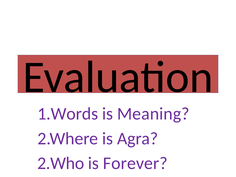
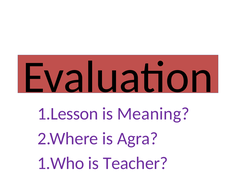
1.Words: 1.Words -> 1.Lesson (68, 114)
2.Who: 2.Who -> 1.Who (61, 163)
Forever: Forever -> Teacher (135, 163)
